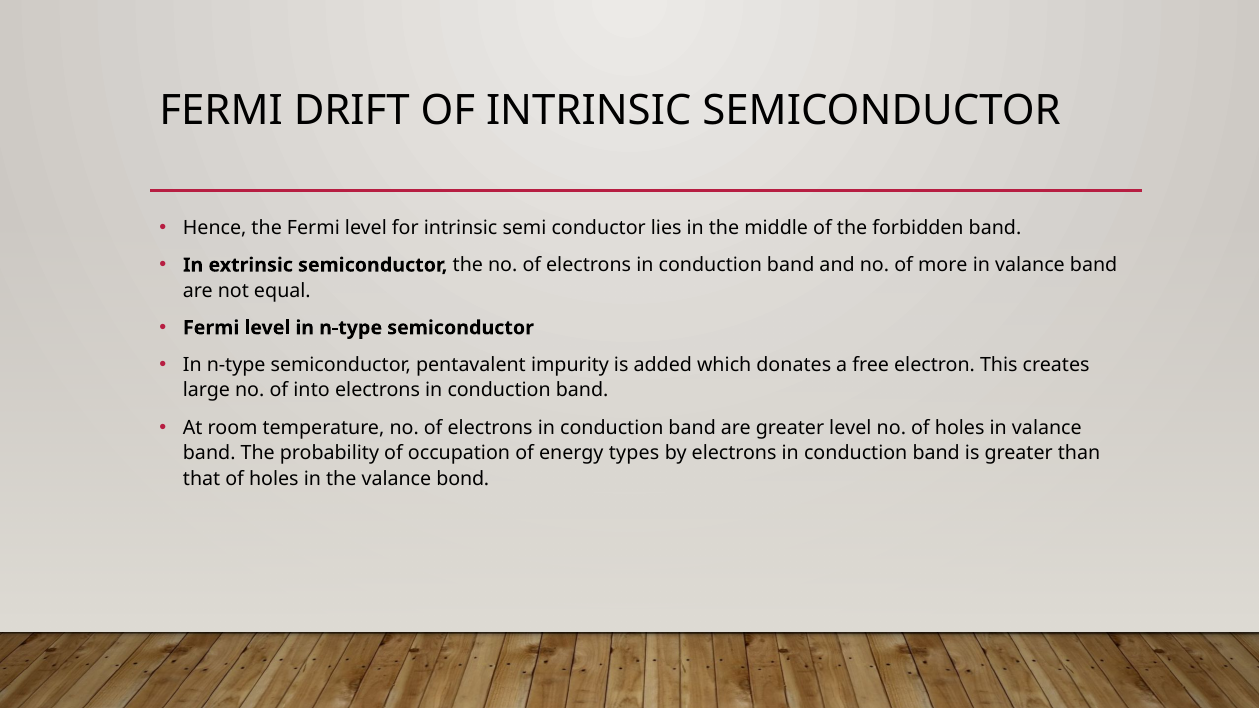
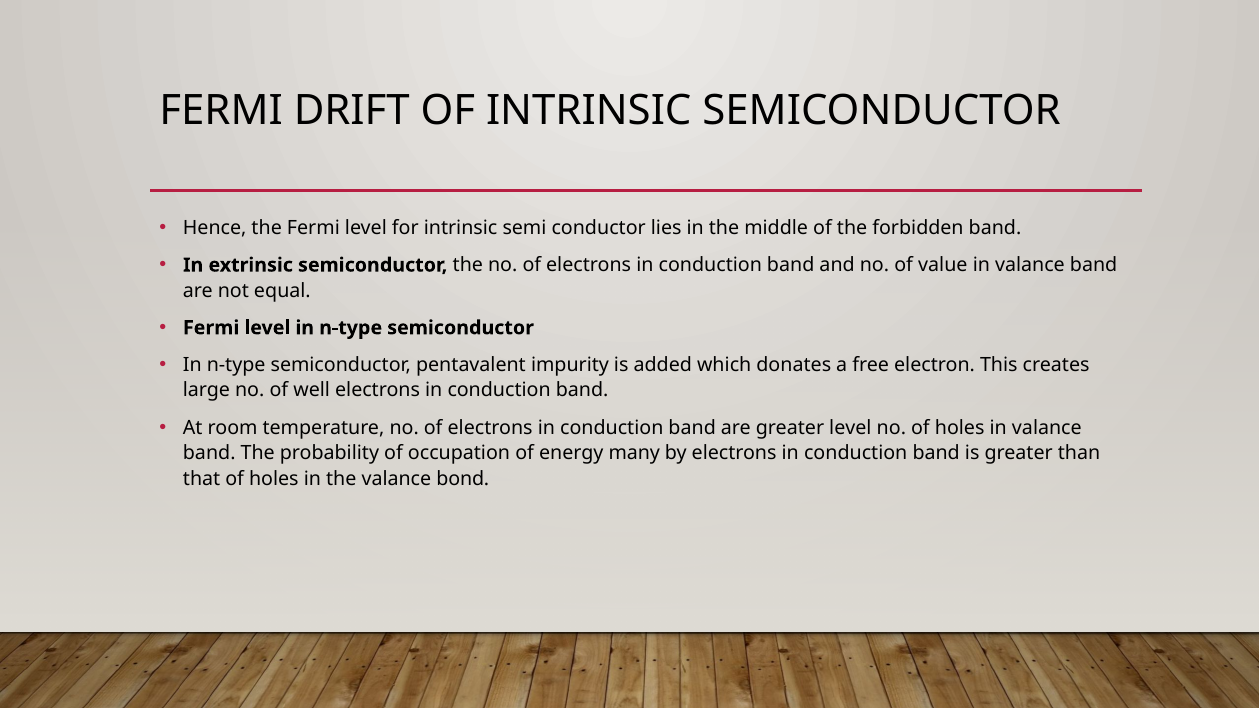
more: more -> value (943, 265)
into: into -> well (312, 391)
types: types -> many (634, 453)
